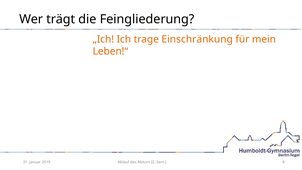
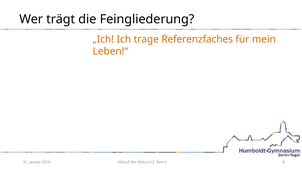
Einschränkung: Einschränkung -> Referenzfaches (197, 39)
